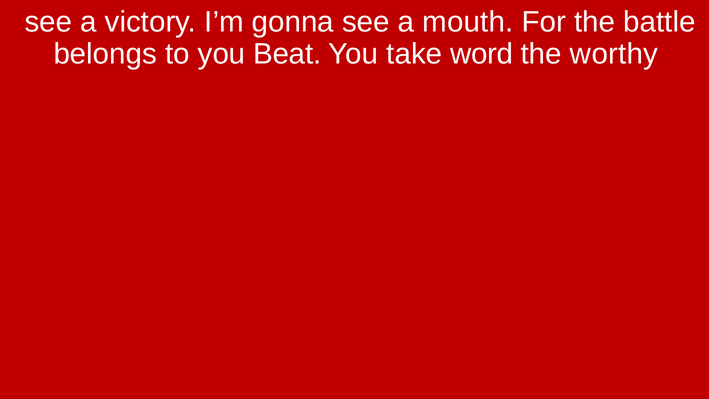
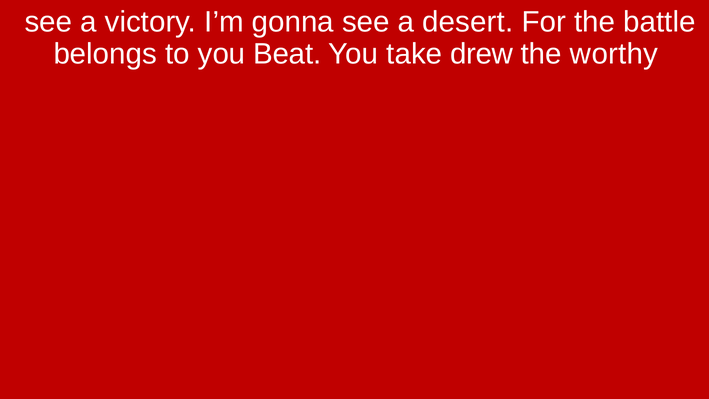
mouth: mouth -> desert (468, 22)
word: word -> drew (482, 54)
